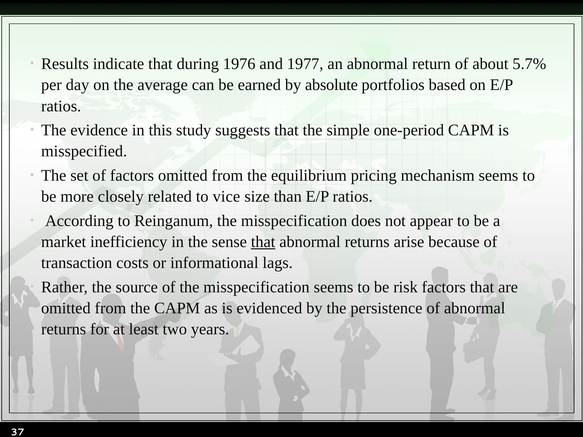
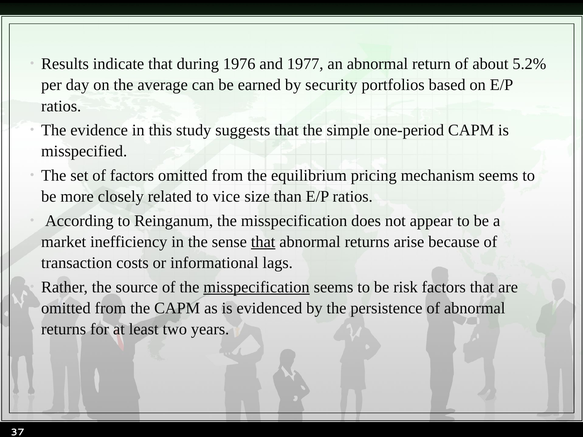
5.7%: 5.7% -> 5.2% (529, 64)
absolute: absolute -> security (331, 85)
misspecification underline: none -> present (256, 287)
